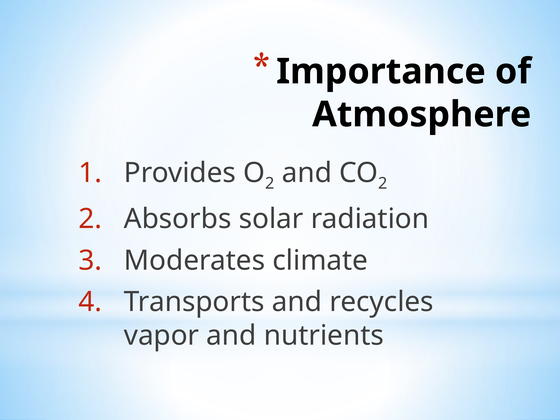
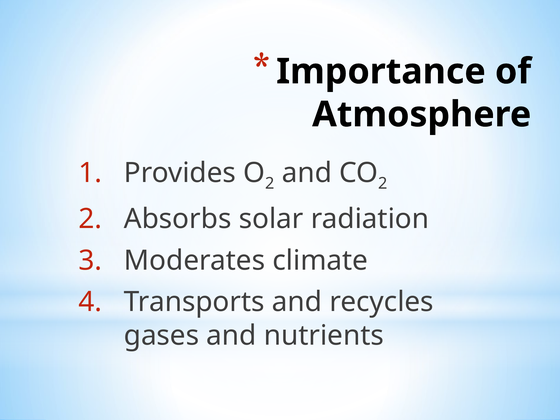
vapor: vapor -> gases (161, 336)
